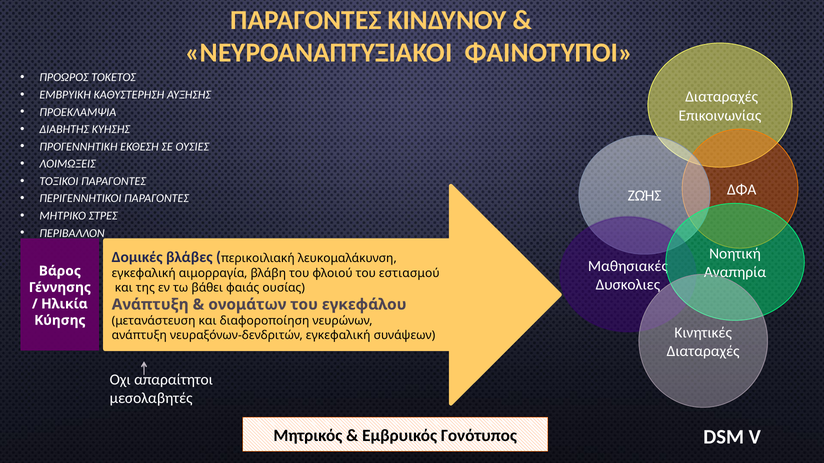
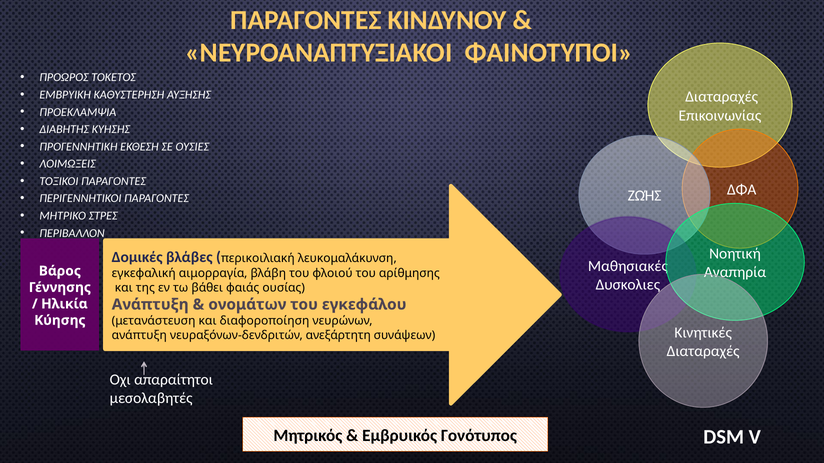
εστιασμού: εστιασμού -> αρίθμησης (409, 274)
νευραξόνων-δενδριτών εγκεφαλική: εγκεφαλική -> ανεξάρτητη (338, 335)
